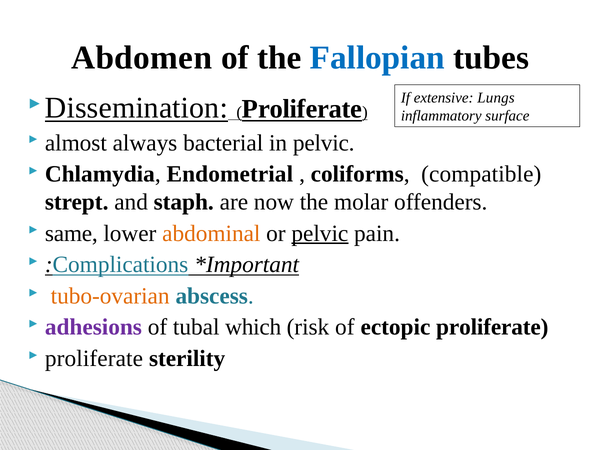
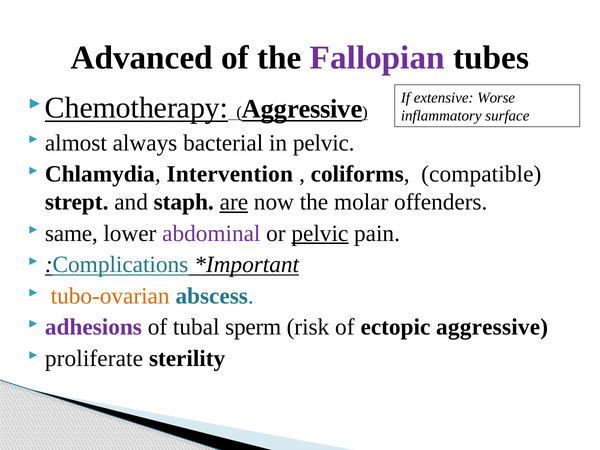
Abdomen: Abdomen -> Advanced (142, 58)
Fallopian colour: blue -> purple (377, 58)
Lungs: Lungs -> Worse (496, 98)
Dissemination: Dissemination -> Chemotherapy (137, 108)
Proliferate: Proliferate -> Aggressive (302, 109)
Endometrial: Endometrial -> Intervention (230, 174)
are underline: none -> present (234, 202)
abdominal colour: orange -> purple (211, 233)
which: which -> sperm (253, 327)
ectopic proliferate: proliferate -> aggressive (492, 327)
